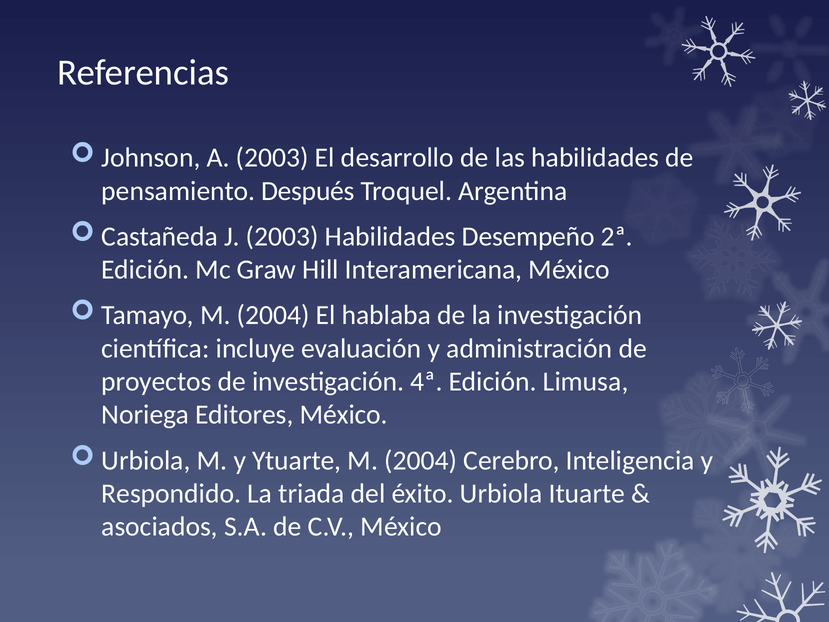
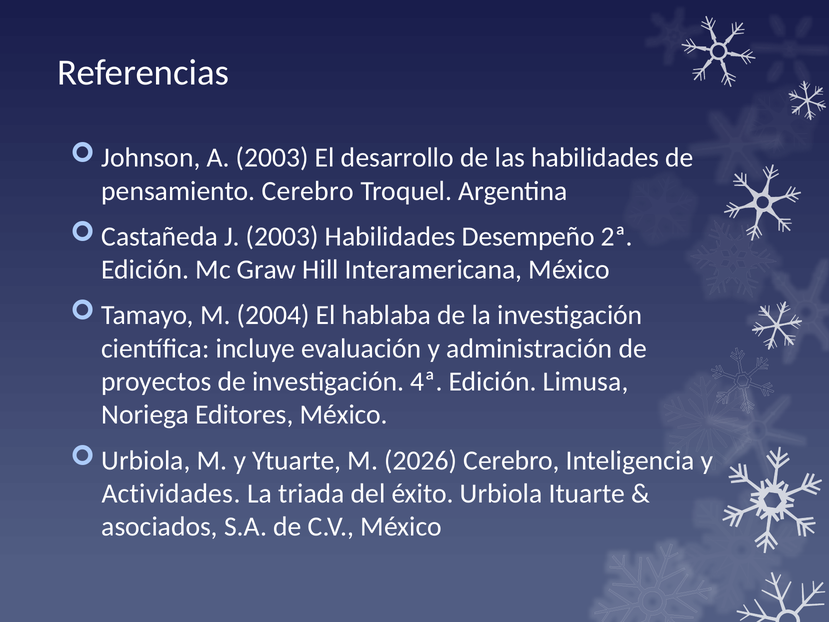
pensamiento Después: Después -> Cerebro (308, 191)
Ytuarte M 2004: 2004 -> 2026 (421, 460)
Respondido: Respondido -> Actividades (171, 493)
